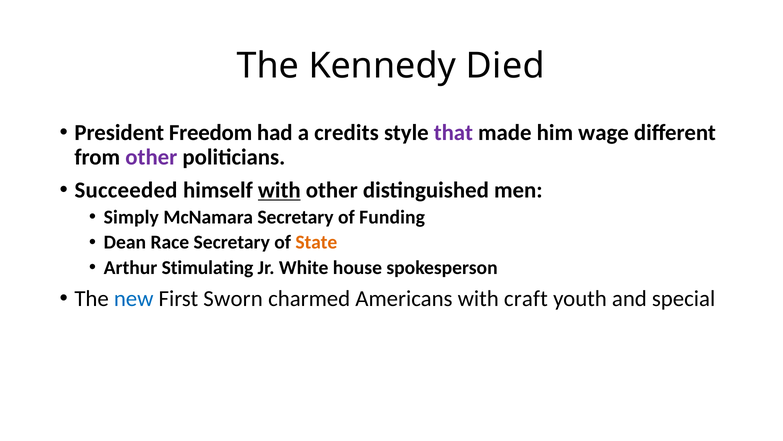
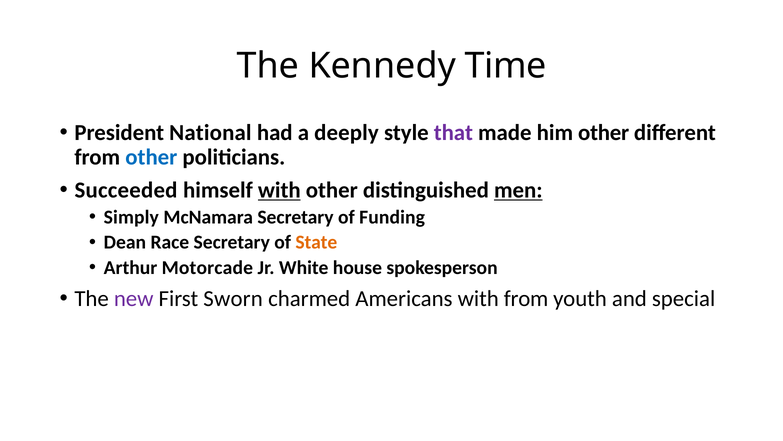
Died: Died -> Time (506, 66)
Freedom: Freedom -> National (210, 132)
credits: credits -> deeply (346, 132)
him wage: wage -> other (604, 132)
other colour: purple -> blue (151, 157)
men underline: none -> present (518, 190)
Stimulating: Stimulating -> Motorcade (207, 267)
new colour: blue -> purple (134, 298)
with craft: craft -> from (526, 298)
